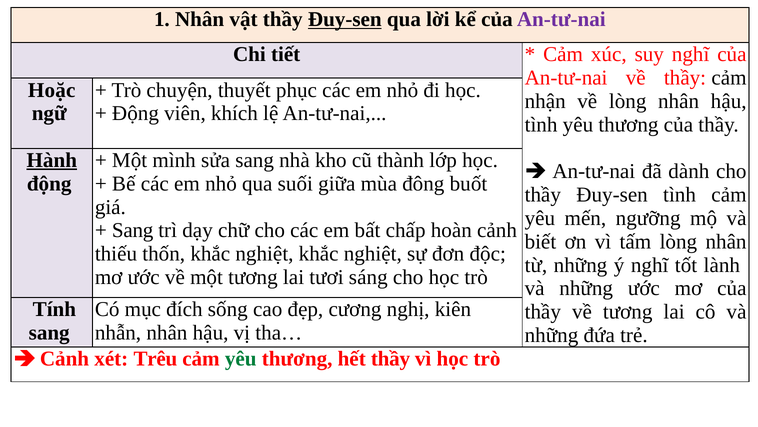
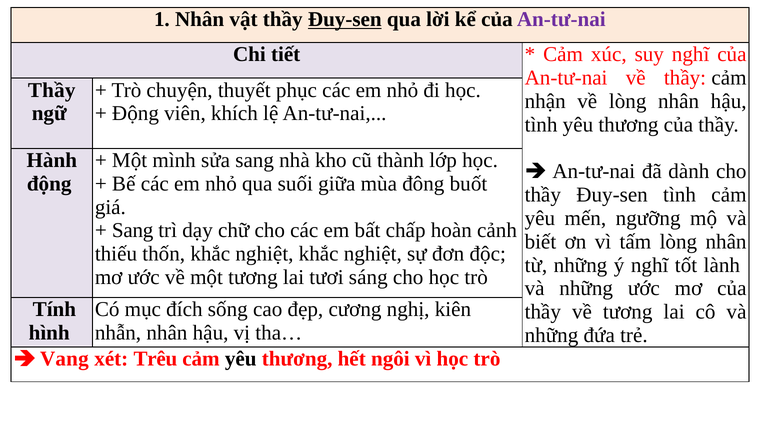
Hoặc: Hoặc -> Thầy (52, 90)
Hành underline: present -> none (52, 160)
sang: sang -> hình (49, 332)
Cảnh: Cảnh -> Vang (64, 358)
yêu colour: green -> black (241, 358)
hết thầy: thầy -> ngôi (390, 358)
